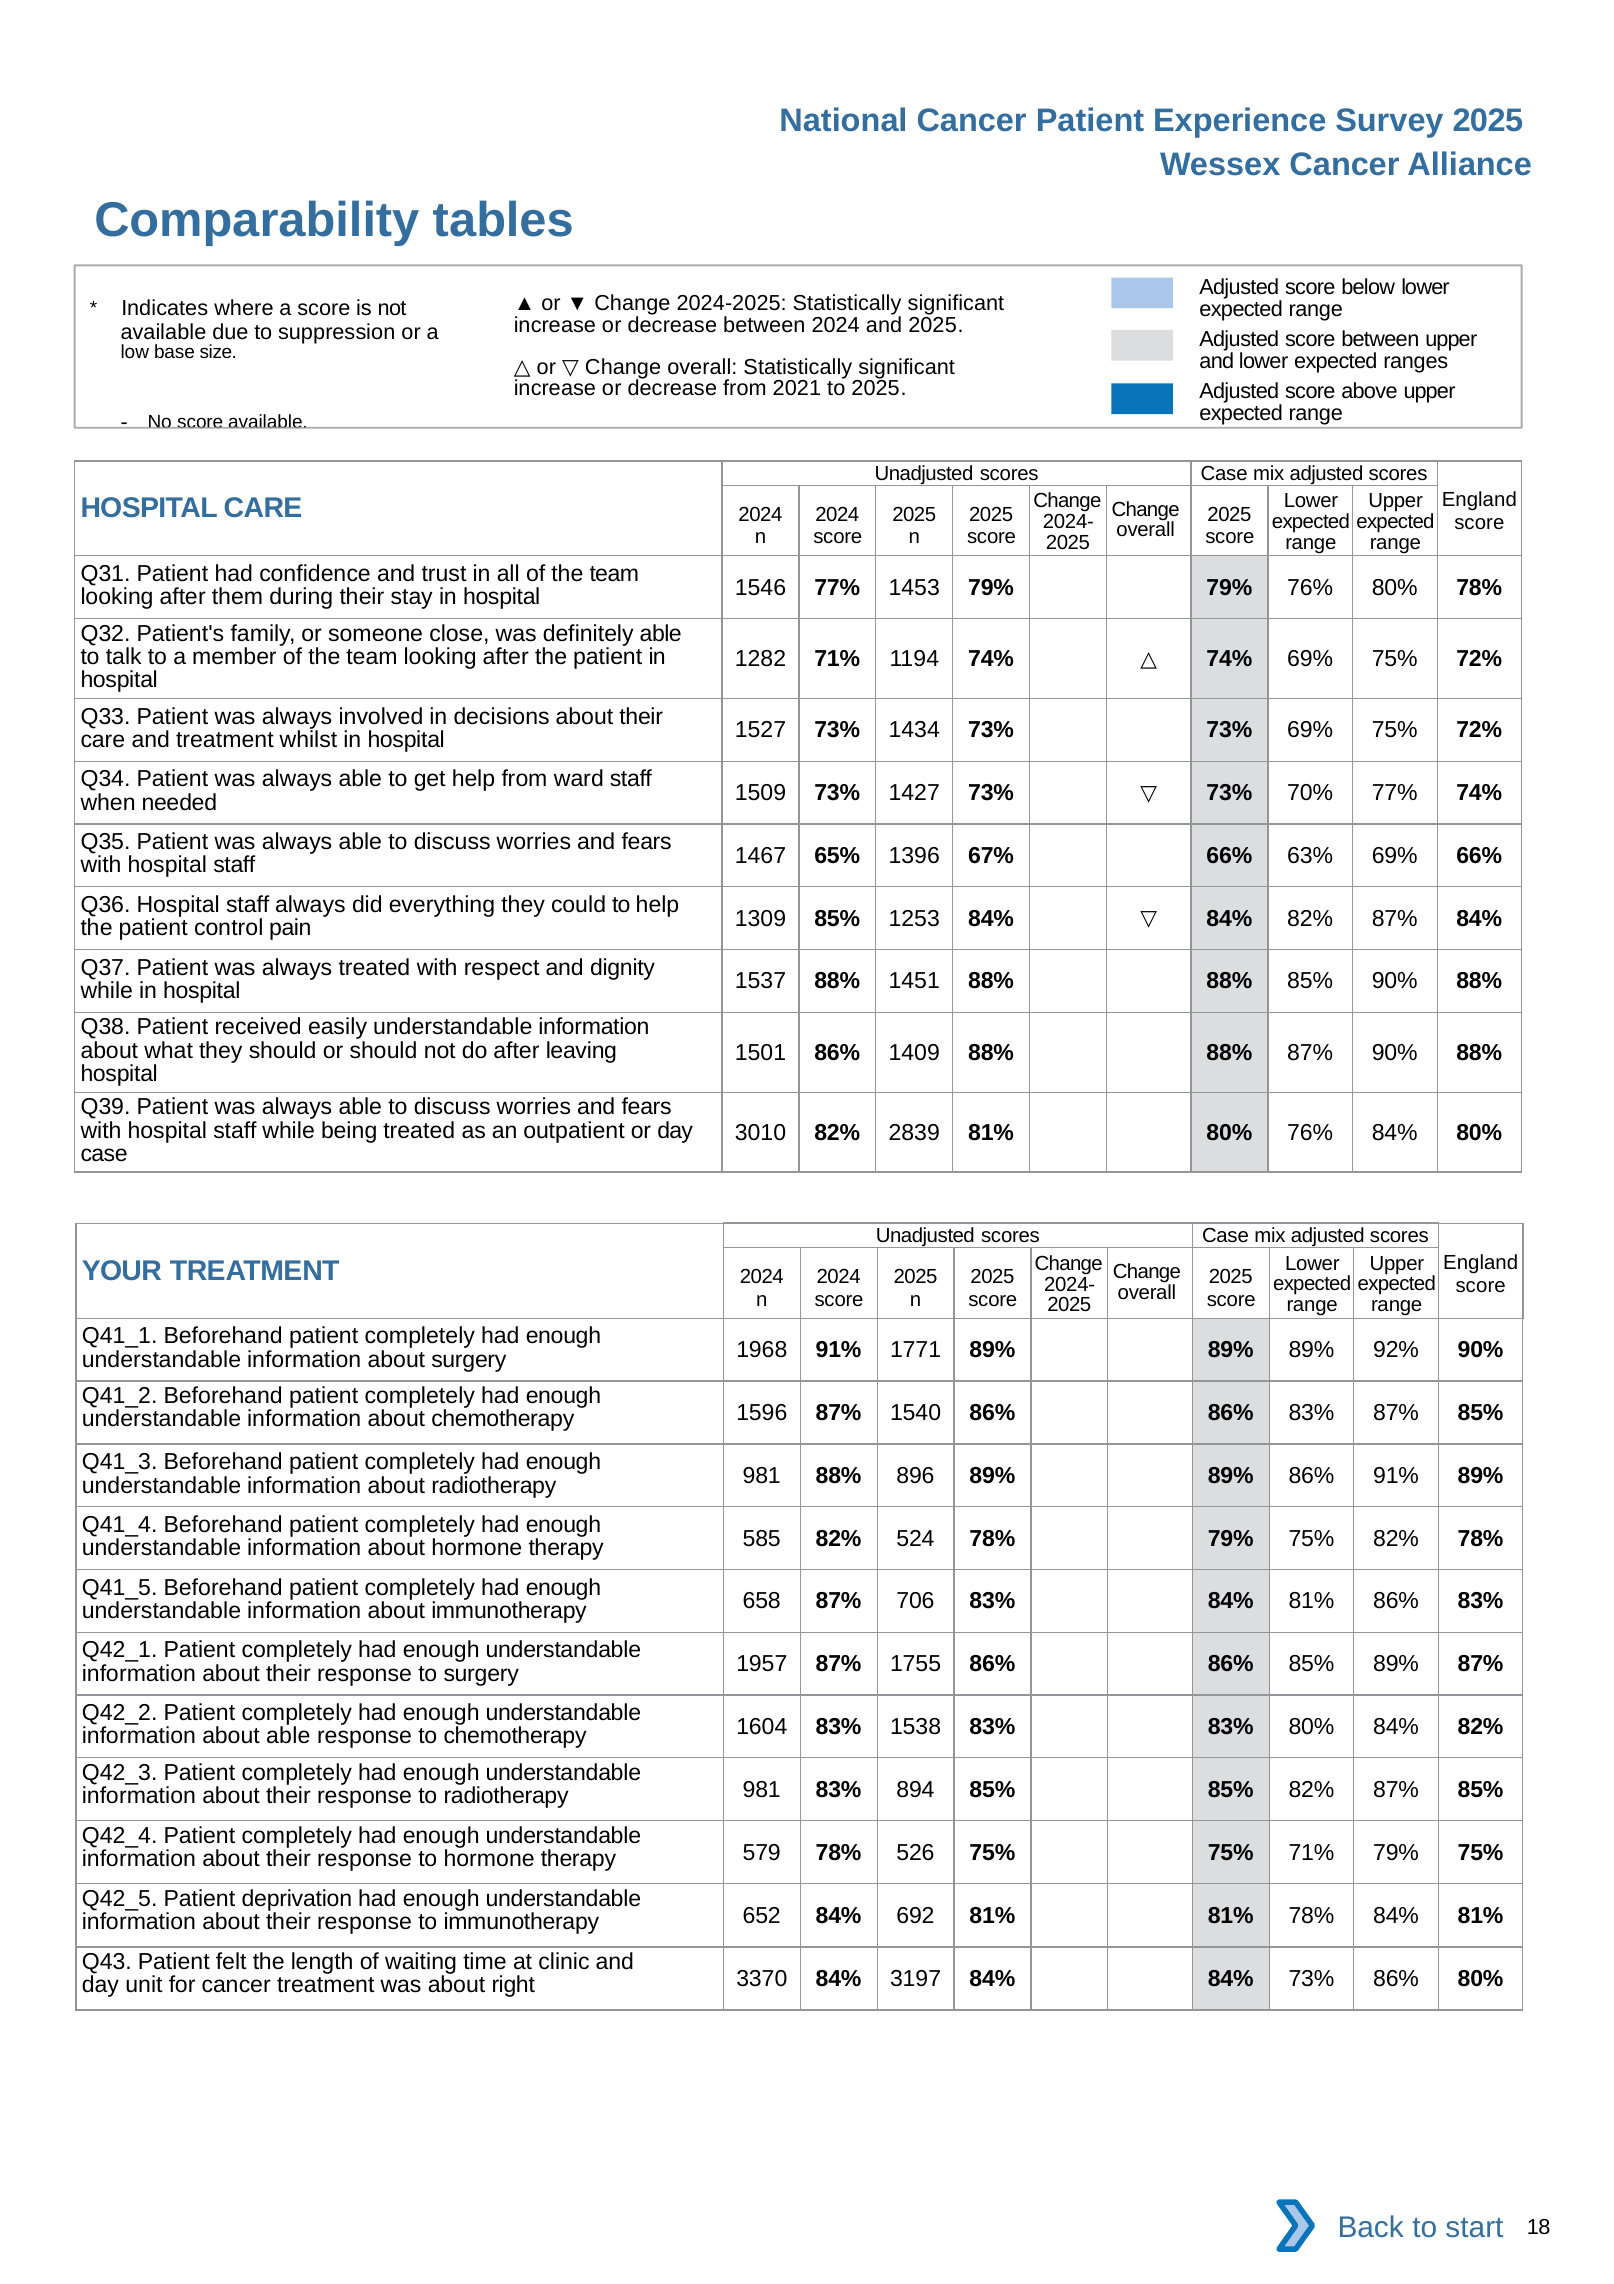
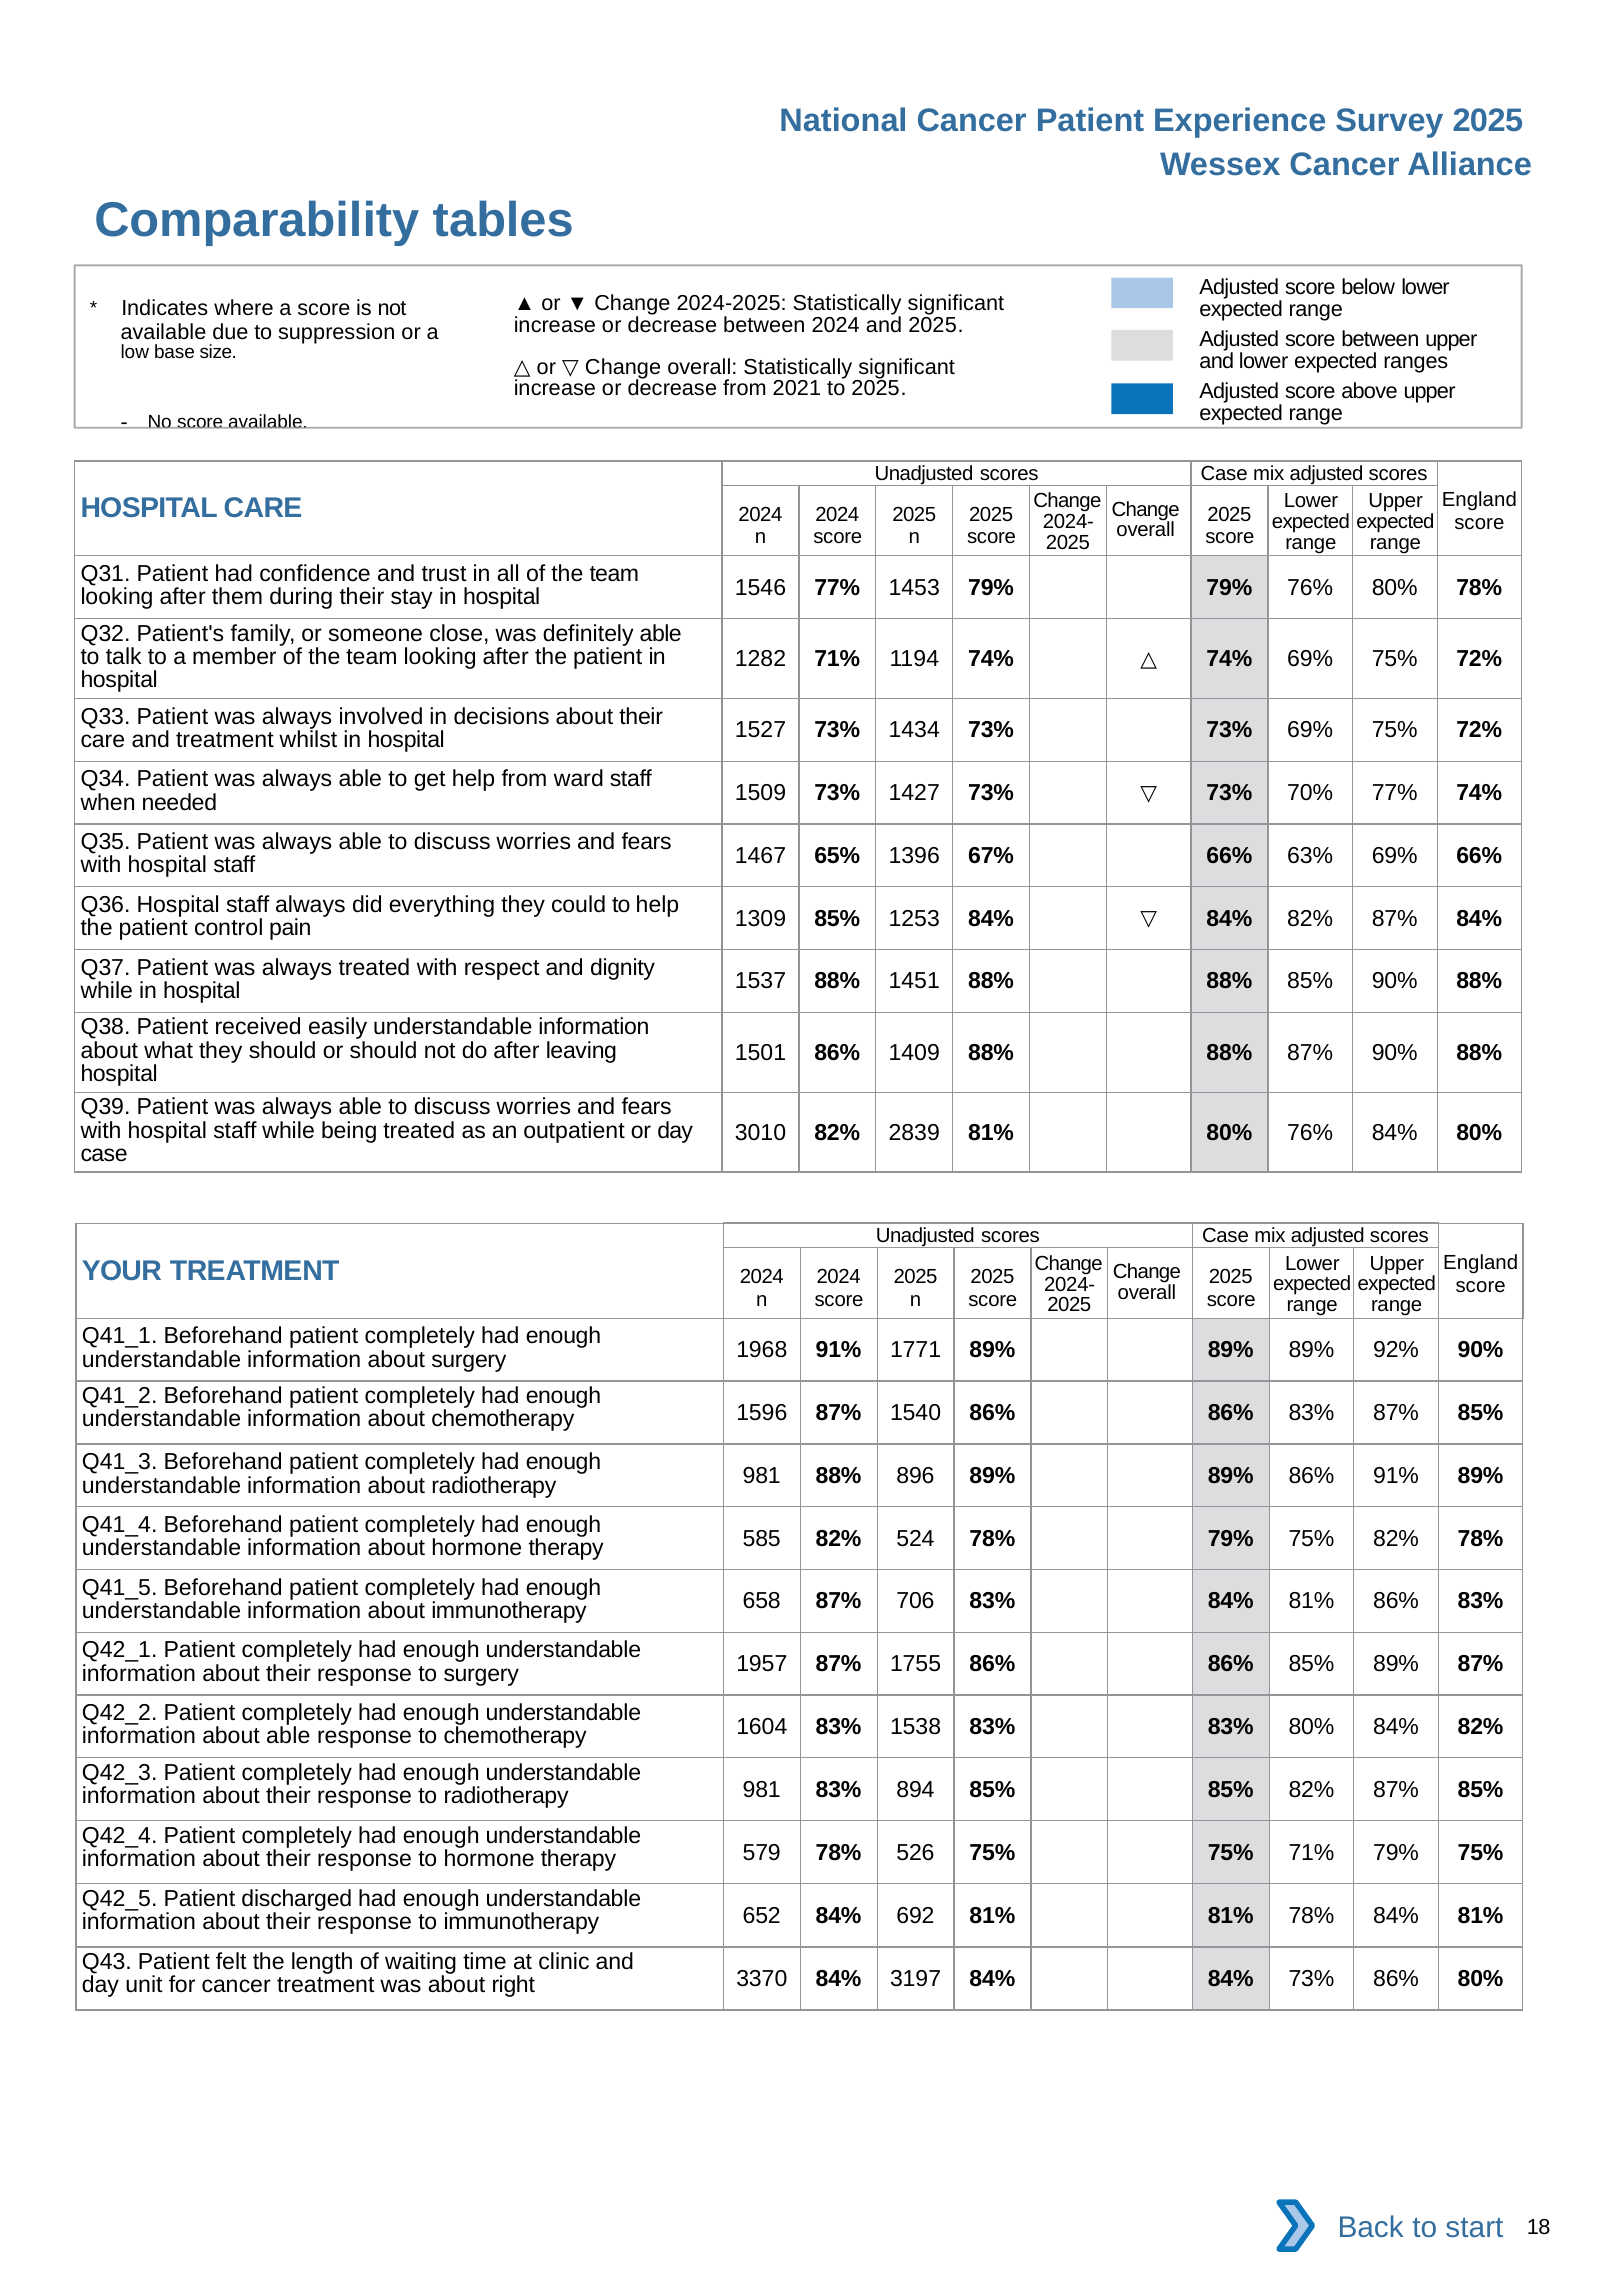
deprivation: deprivation -> discharged (297, 1899)
